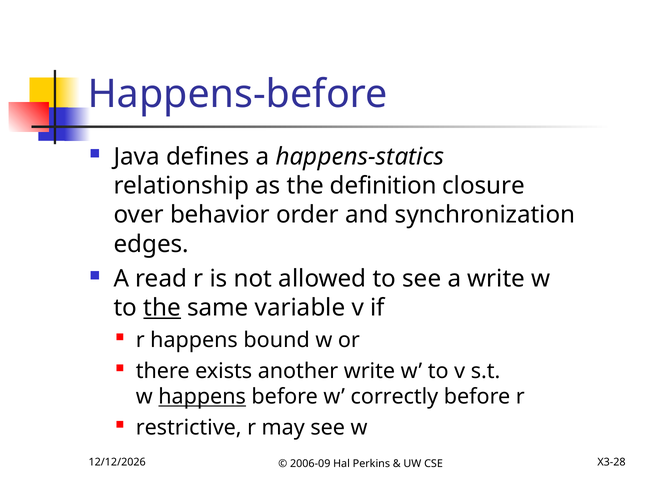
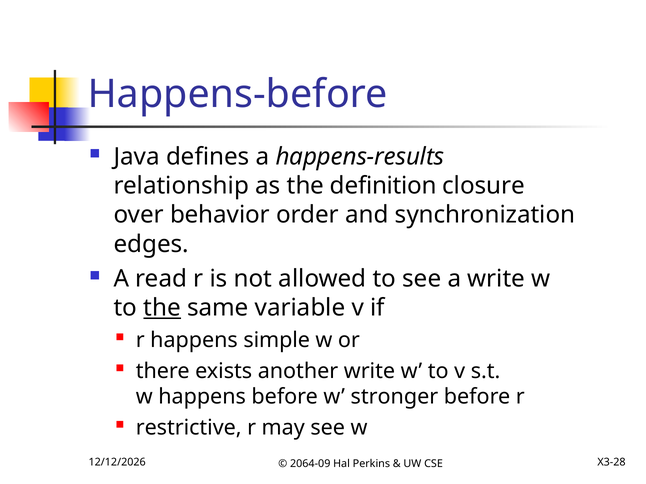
happens-statics: happens-statics -> happens-results (360, 157)
bound: bound -> simple (277, 341)
happens underline: present -> none (202, 397)
correctly: correctly -> stronger (394, 397)
2006-09: 2006-09 -> 2064-09 (310, 464)
